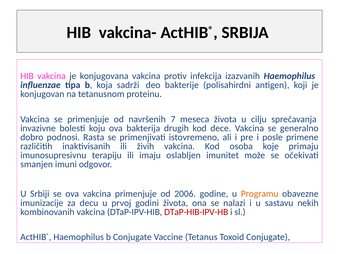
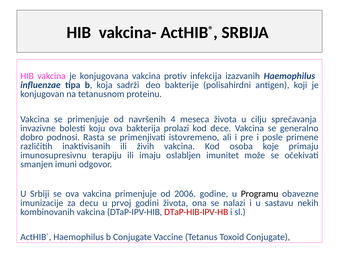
7: 7 -> 4 (173, 119)
drugih: drugih -> prolazi (176, 128)
Programu colour: orange -> black (260, 194)
